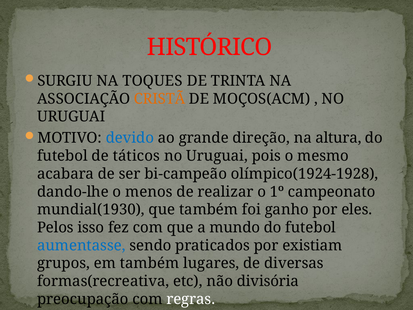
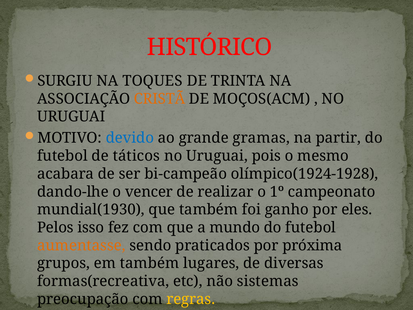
direção: direção -> gramas (261, 138)
altura: altura -> partir (338, 138)
menos: menos -> vencer (149, 192)
aumentasse colour: blue -> orange (81, 245)
existiam: existiam -> próxima (312, 245)
divisória: divisória -> sistemas (268, 281)
regras colour: white -> yellow (191, 299)
